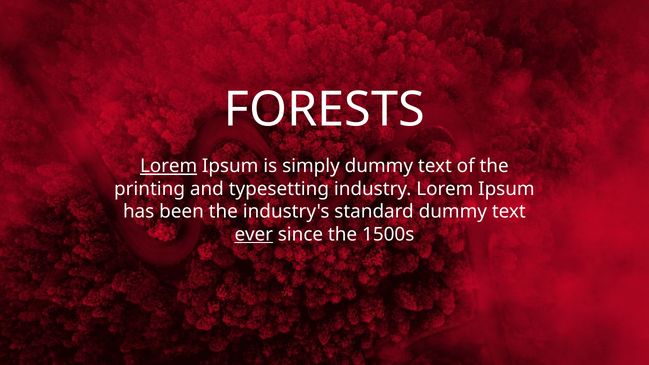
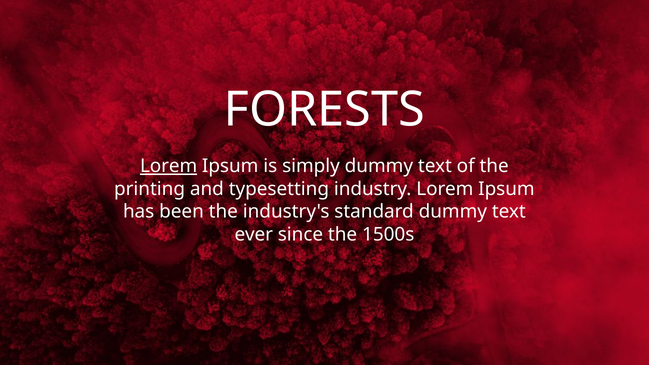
ever underline: present -> none (254, 234)
